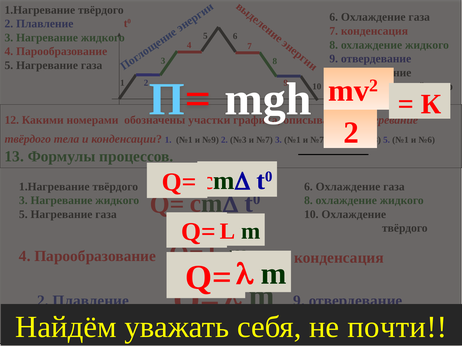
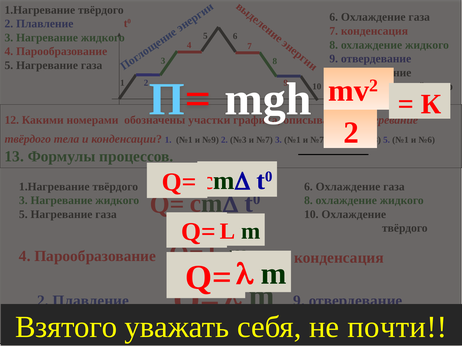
Найдём: Найдём -> Взятого (66, 327)
